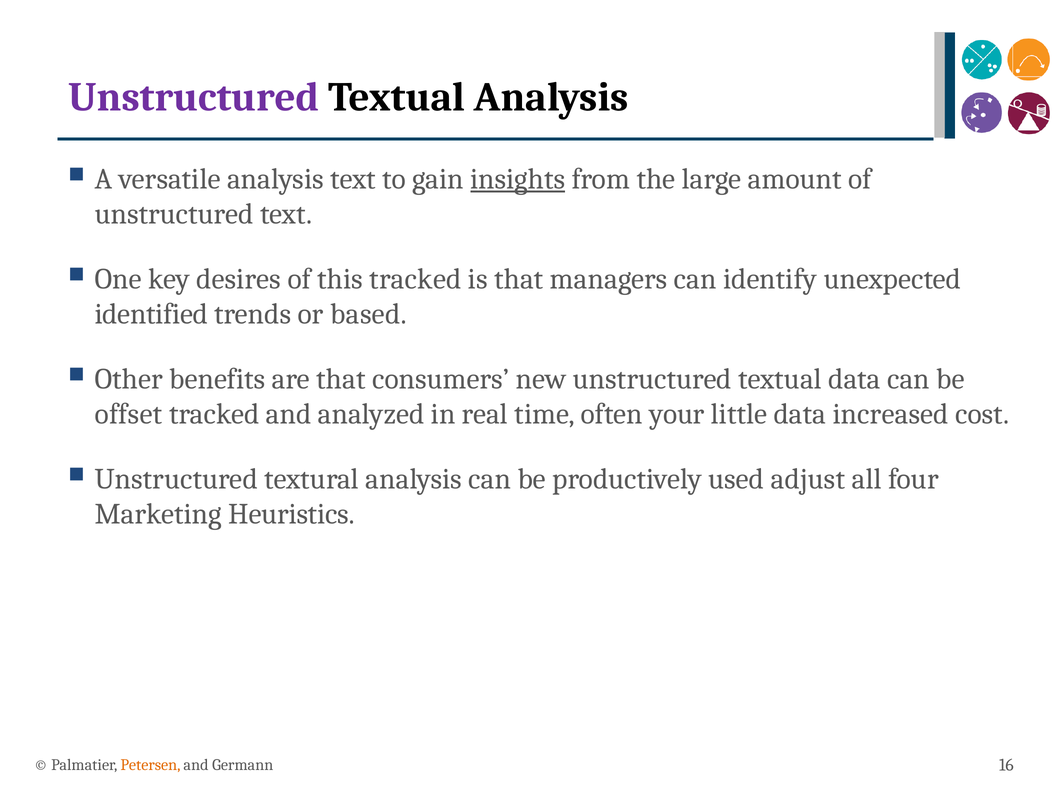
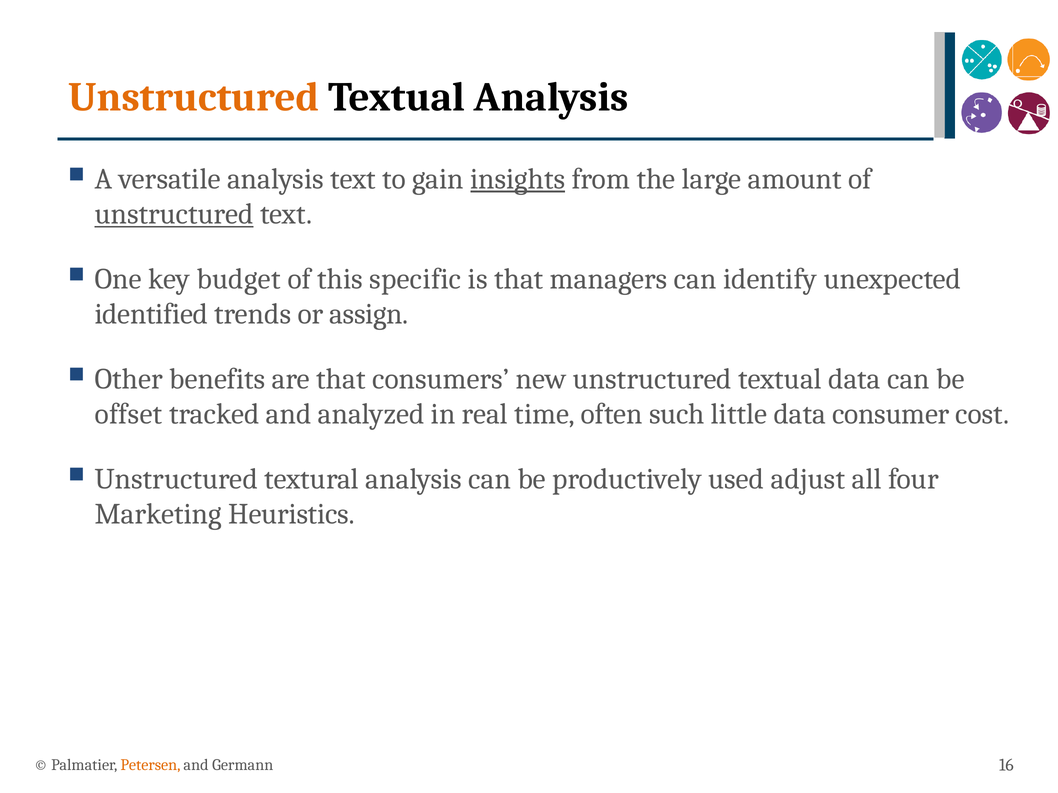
Unstructured colour: purple -> orange (194, 97)
unstructured underline: none -> present (174, 214)
desires: desires -> budget (239, 279)
this tracked: tracked -> specific (415, 279)
based: based -> assign (369, 314)
your: your -> such (677, 414)
increased: increased -> consumer (891, 414)
